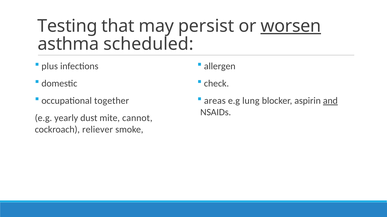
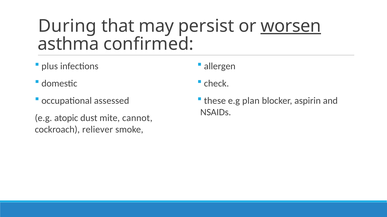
Testing: Testing -> During (67, 26)
scheduled: scheduled -> confirmed (148, 44)
together: together -> assessed (112, 101)
areas: areas -> these (215, 101)
lung: lung -> plan (251, 101)
and underline: present -> none (330, 101)
yearly: yearly -> atopic (66, 118)
